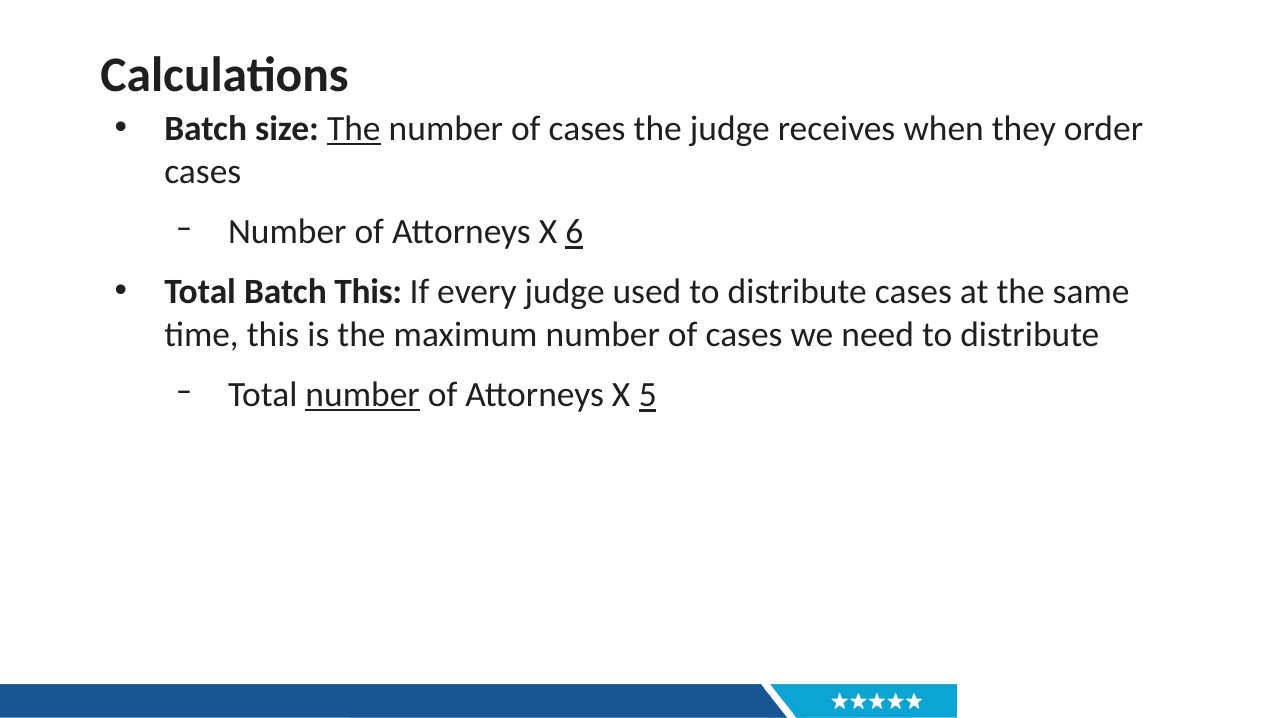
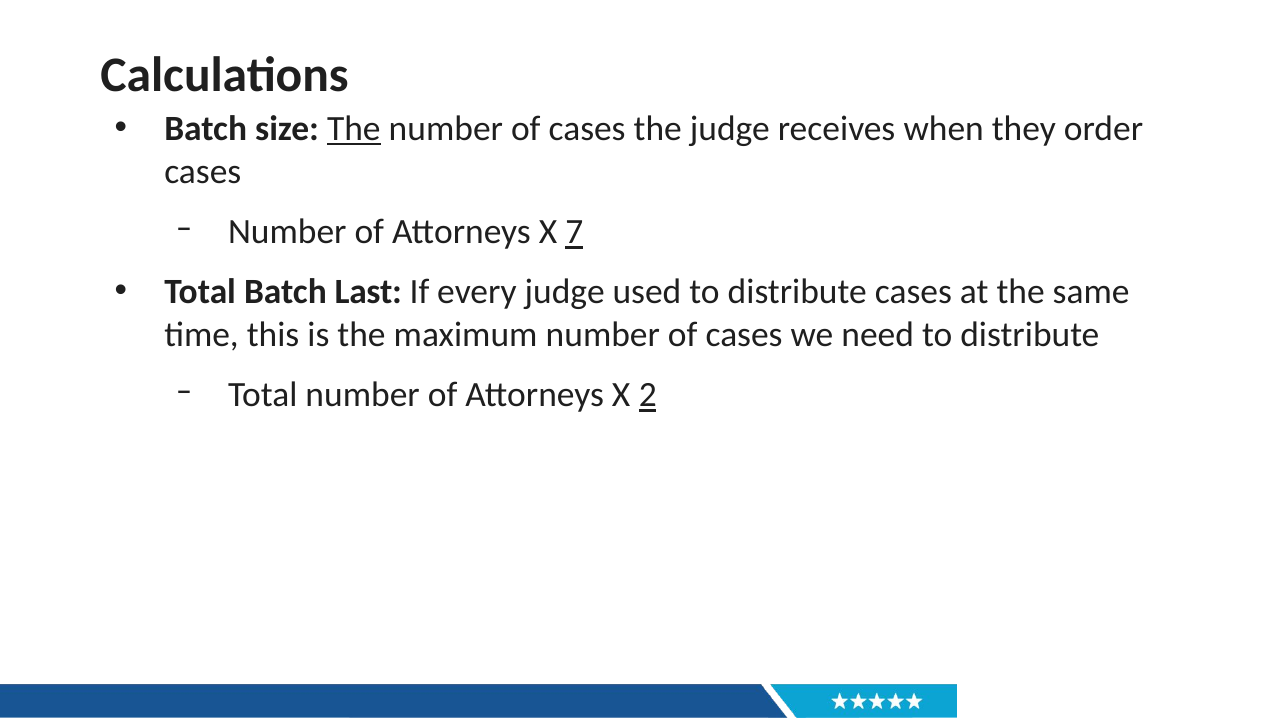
6: 6 -> 7 (574, 232)
Batch This: This -> Last (368, 292)
number underline: present -> none (363, 395)
5: 5 -> 2 (648, 395)
